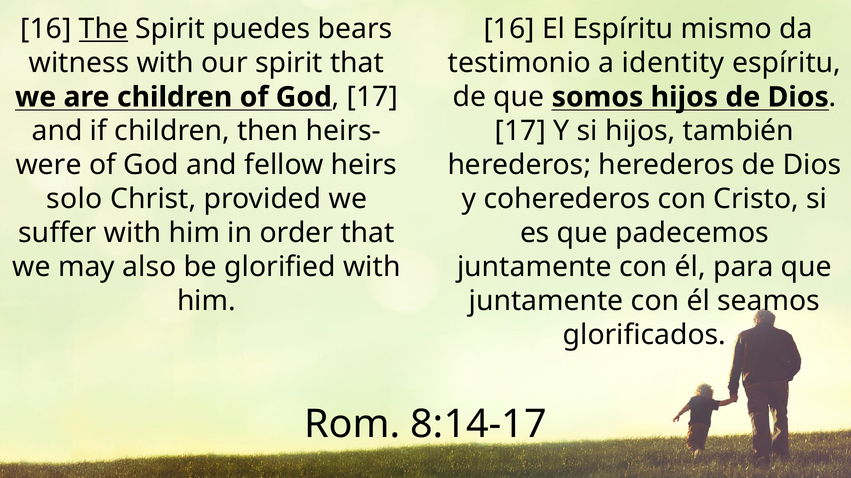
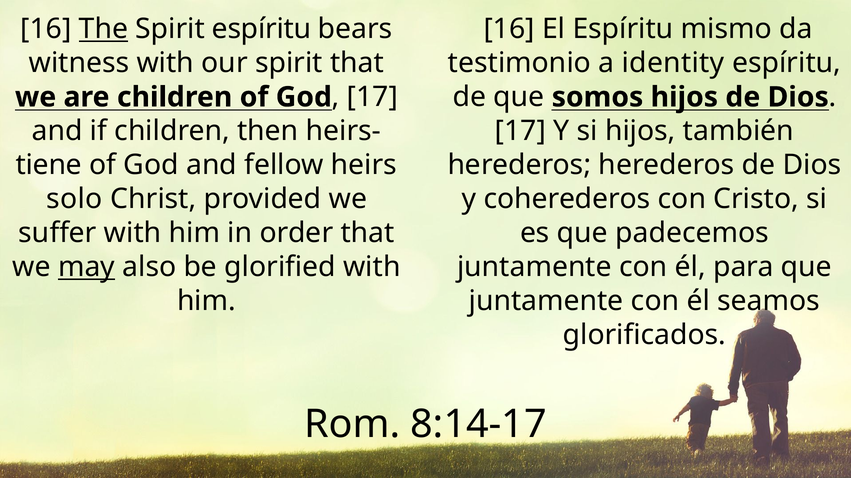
Spirit puedes: puedes -> espíritu (262, 29)
were: were -> tiene (49, 165)
may underline: none -> present (86, 267)
